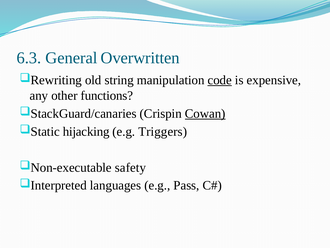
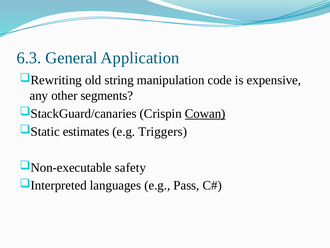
Overwritten: Overwritten -> Application (140, 58)
code underline: present -> none (220, 80)
functions: functions -> segments (107, 95)
hijacking: hijacking -> estimates (86, 131)
